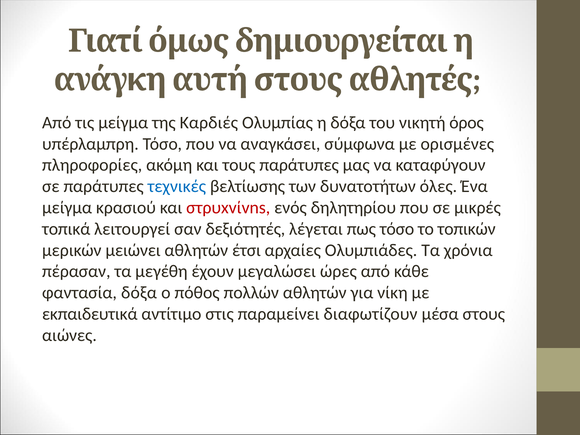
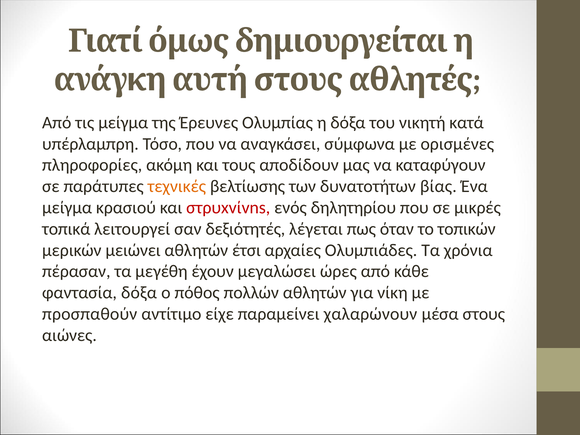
Καρδιές: Καρδιές -> Έρευνες (209, 123)
όρος: όρος -> κατά (466, 123)
τους παράτυπες: παράτυπες -> αποδίδουν (299, 165)
τεχνικές colour: blue -> orange (177, 186)
όλες: όλες -> βίας (438, 186)
πως τόσο: τόσο -> όταν (397, 229)
εκπαιδευτικά: εκπαιδευτικά -> προσπαθούν (90, 314)
στις: στις -> είχε (220, 314)
διαφωτίζουν: διαφωτίζουν -> χαλαρώνουν (370, 314)
